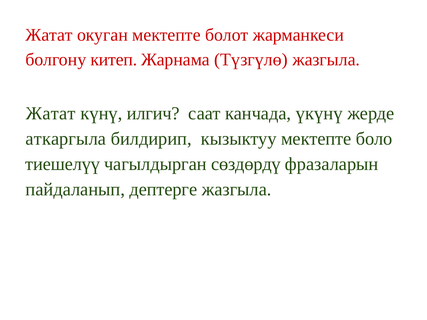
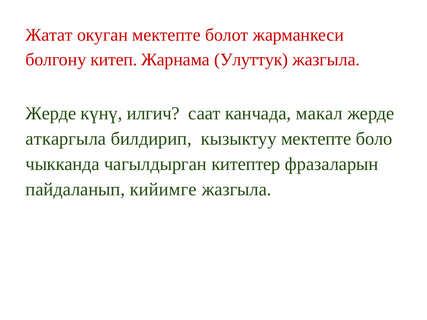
Түзгүлө: Түзгүлө -> Улуттук (251, 60)
Жатат: Жатат -> Жерде (51, 114)
үкүнү: үкүнү -> макал (319, 114)
тиешелүү: тиешелүү -> чыкканда (63, 164)
сөздөрдү: сөздөрдү -> китептер (246, 164)
дептерге: дептерге -> кийимге (163, 190)
